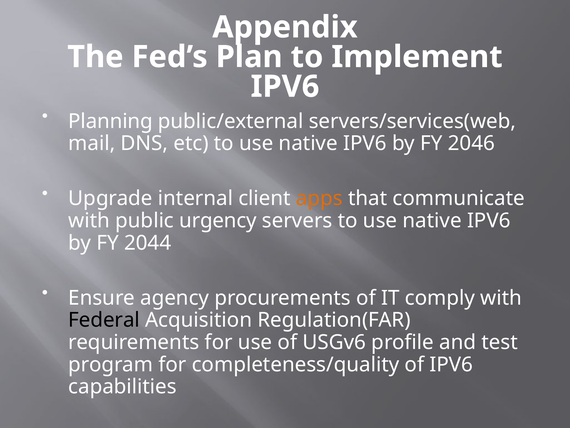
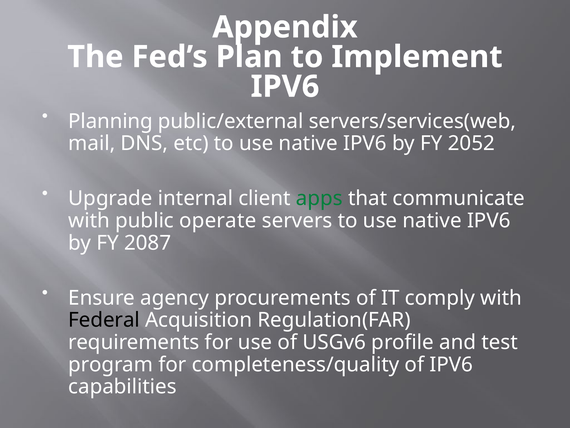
2046: 2046 -> 2052 (471, 143)
apps colour: orange -> green (319, 198)
urgency: urgency -> operate (218, 220)
2044: 2044 -> 2087 (148, 243)
